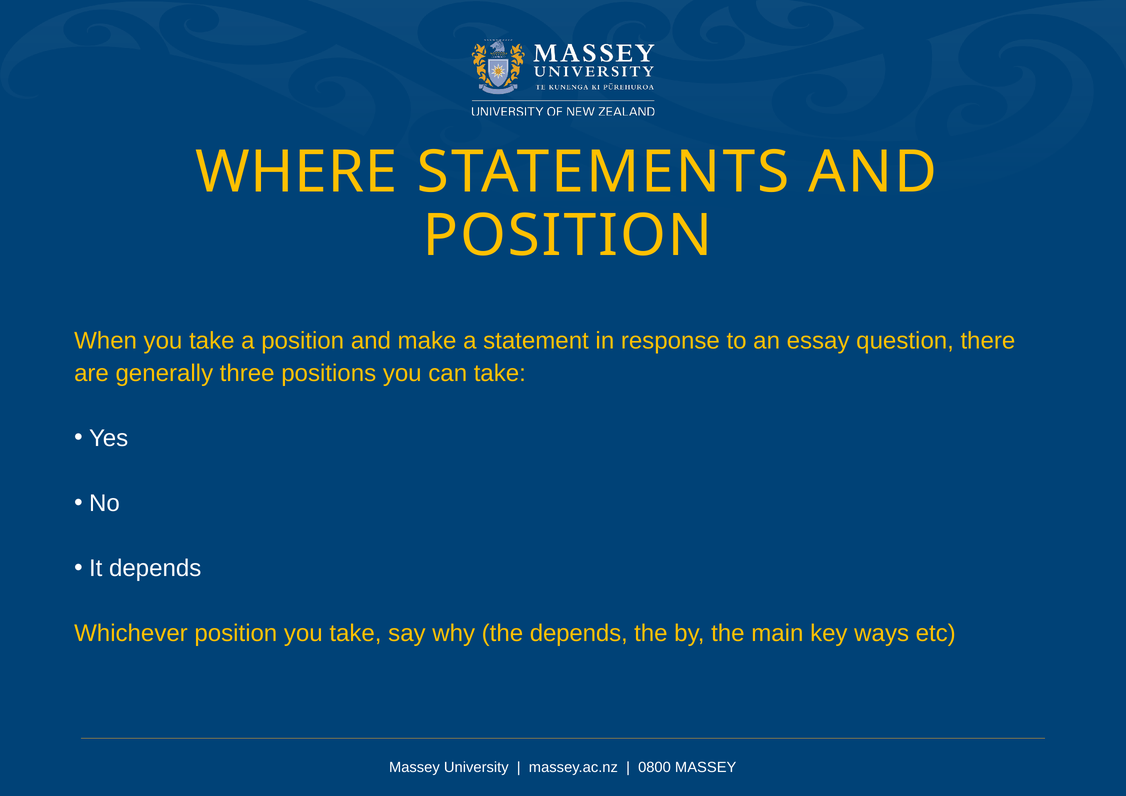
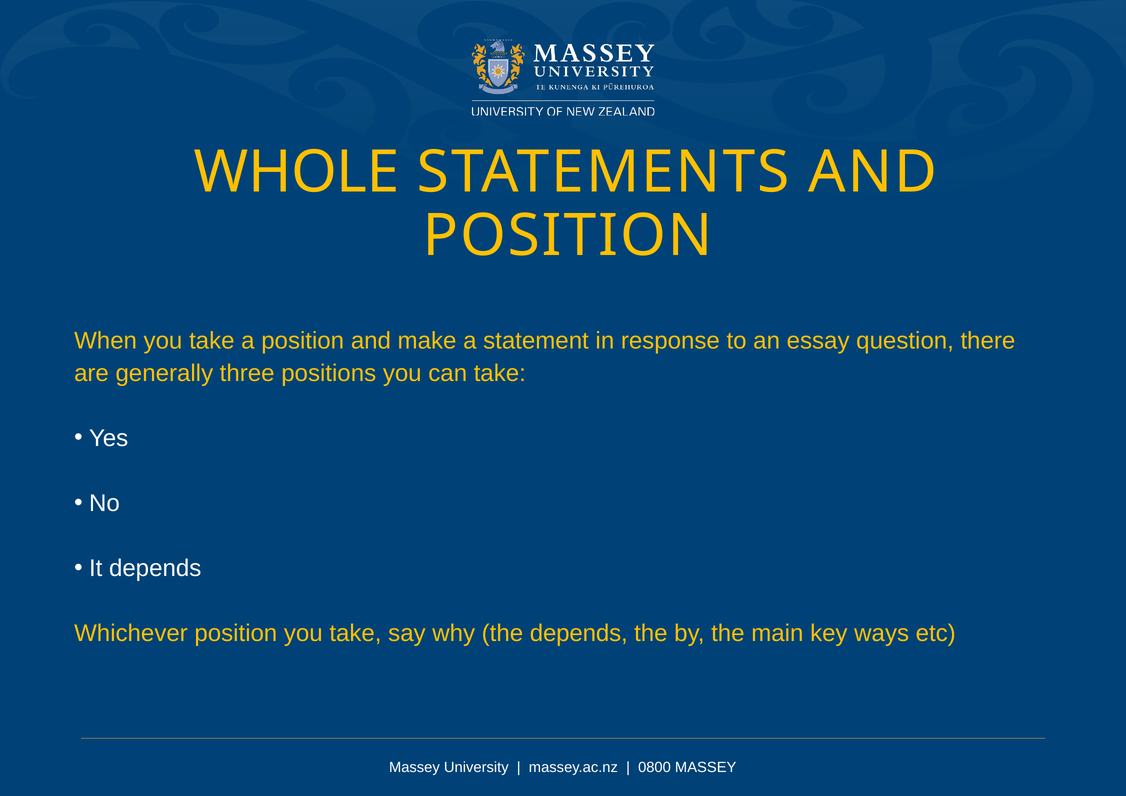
WHERE: WHERE -> WHOLE (297, 172)
